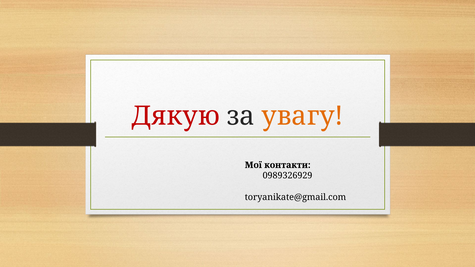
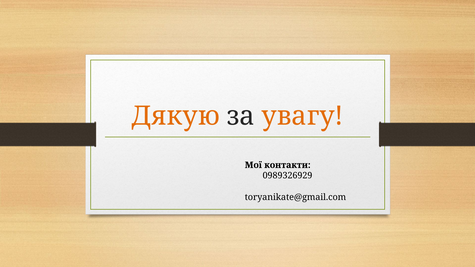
Дякую colour: red -> orange (176, 116)
